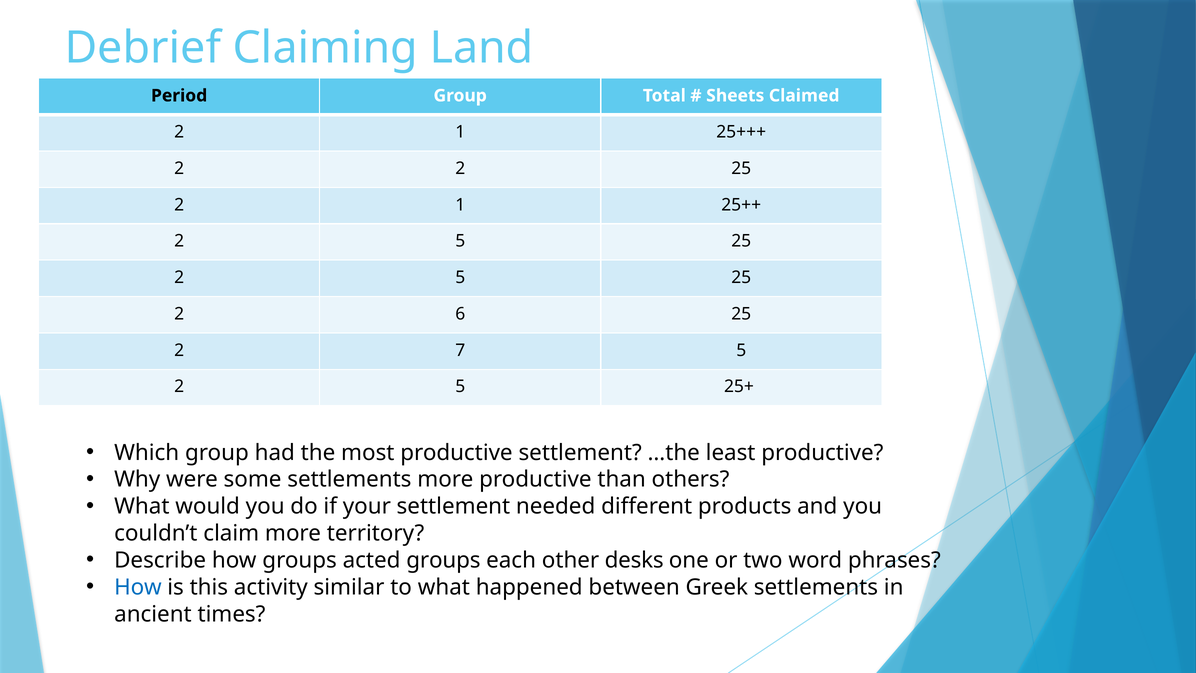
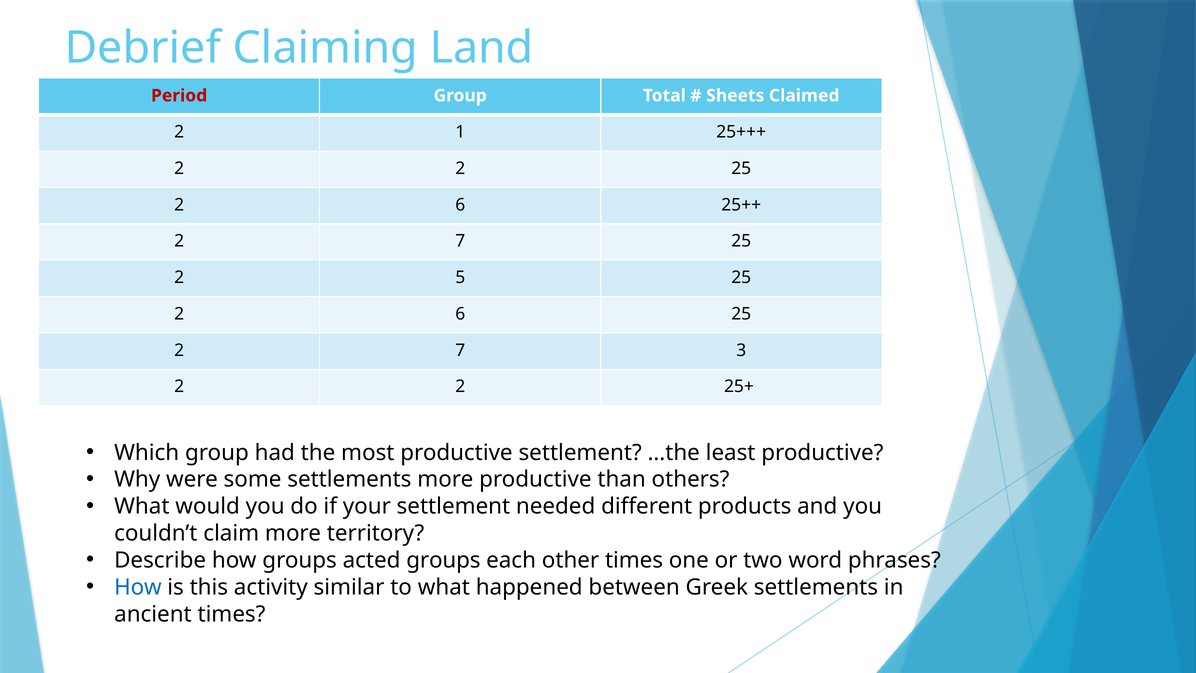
Period colour: black -> red (179, 96)
1: 1 -> 6 (460, 205)
5: 5 -> 7 (460, 241)
7 5: 5 -> 3 (741, 350)
5: 5 -> 2 (460, 387)
other desks: desks -> times (634, 560)
